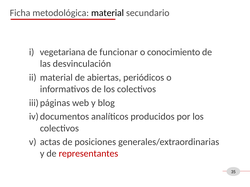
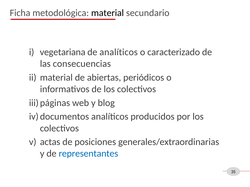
de funcionar: funcionar -> analíticos (119, 52)
conocimiento: conocimiento -> caracterizado (174, 52)
desvinculación: desvinculación -> consecuencias (82, 64)
representantes colour: red -> blue (88, 154)
